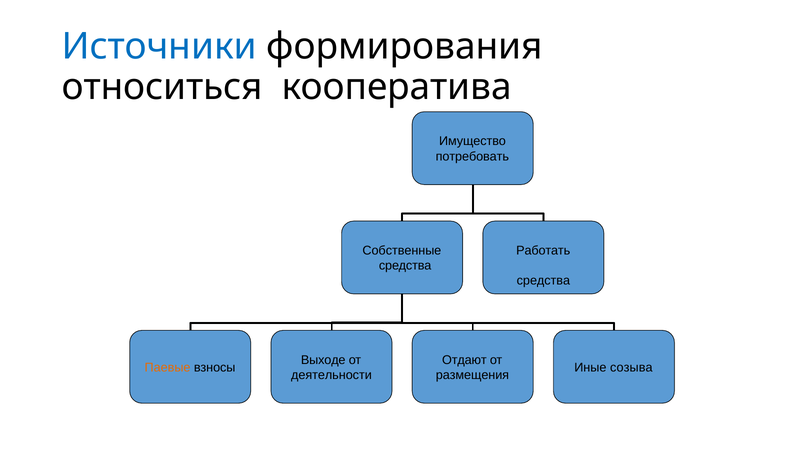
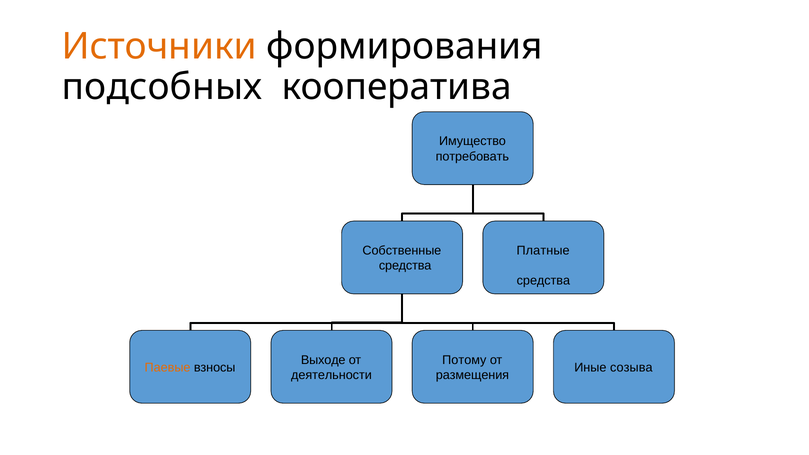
Источники colour: blue -> orange (159, 47)
относиться: относиться -> подсобных (162, 87)
Работать: Работать -> Платные (543, 251)
Отдают: Отдают -> Потому (464, 360)
